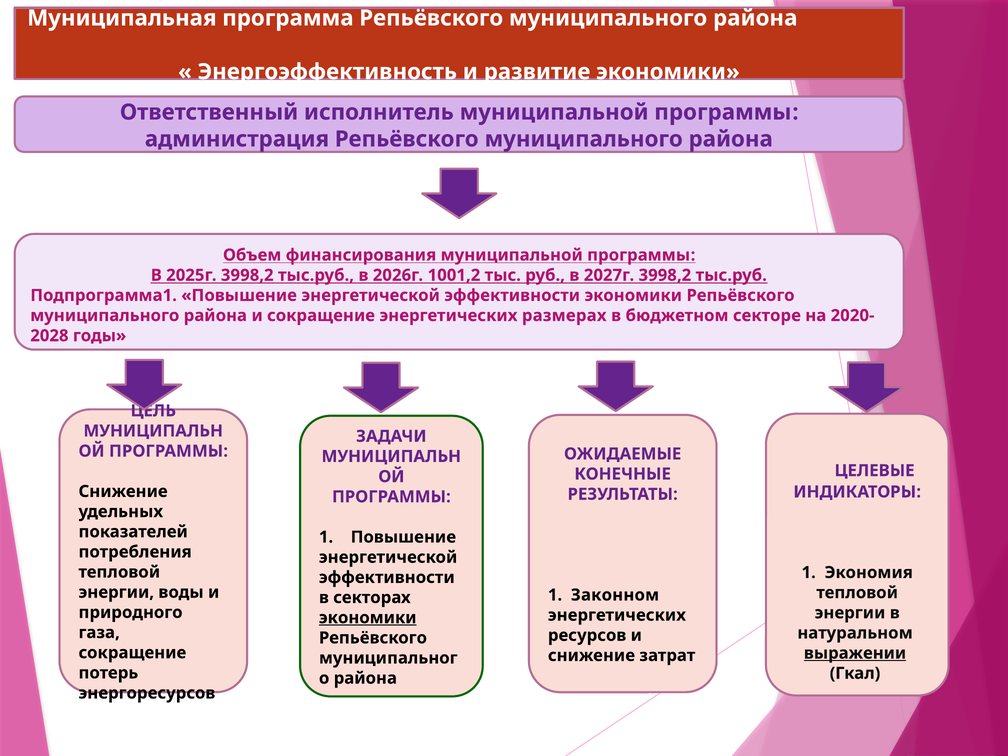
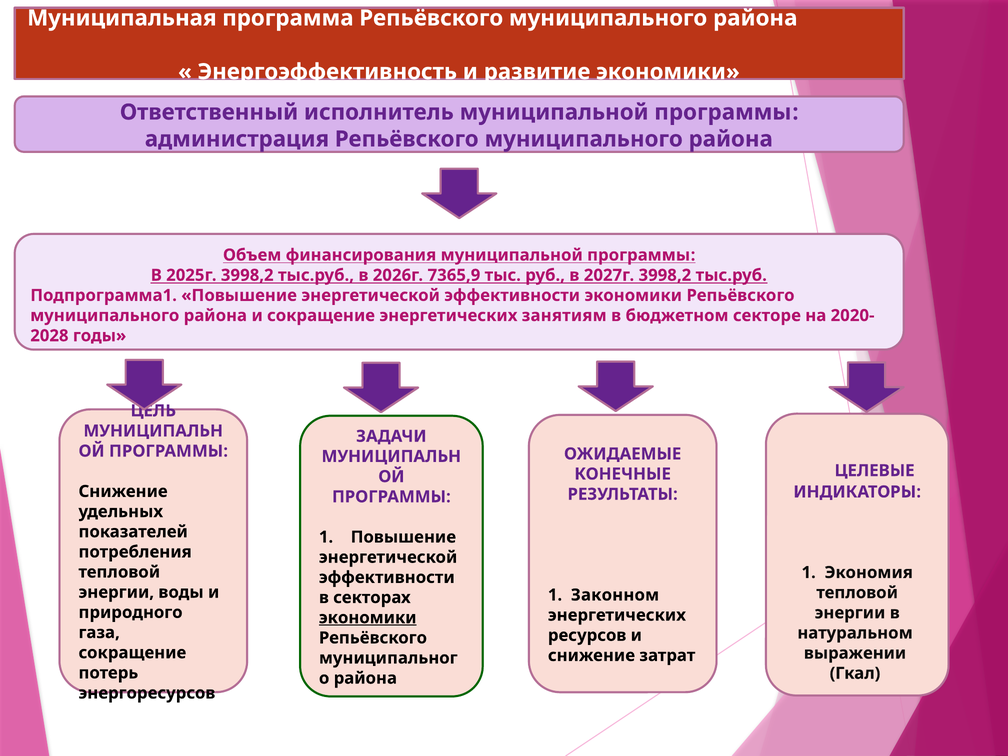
1001,2: 1001,2 -> 7365,9 (454, 275)
размерах: размерах -> занятиям (564, 316)
выражении underline: present -> none (855, 653)
